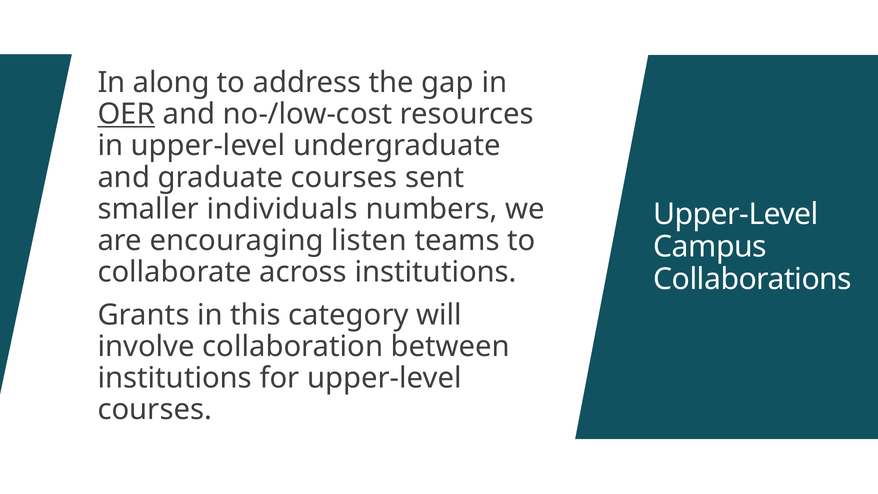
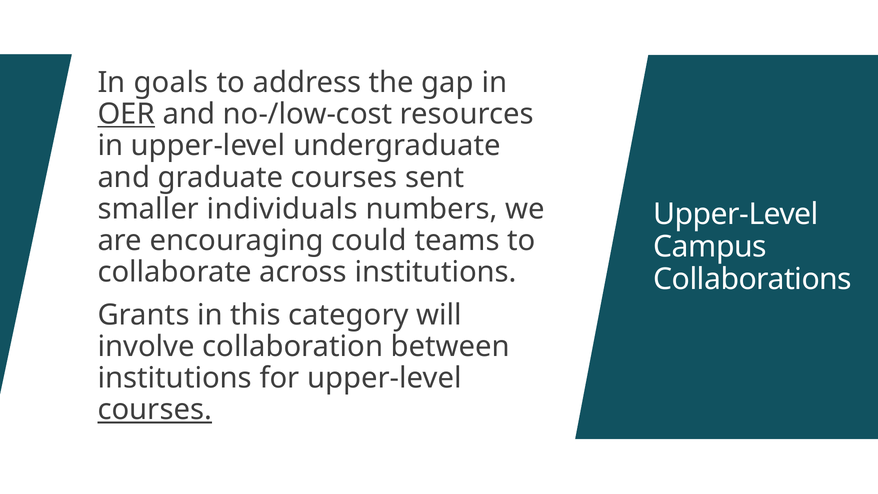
along: along -> goals (171, 82)
listen: listen -> could (369, 241)
courses underline: none -> present (155, 410)
